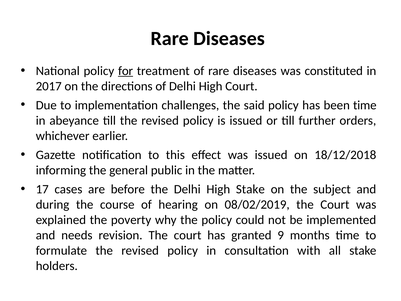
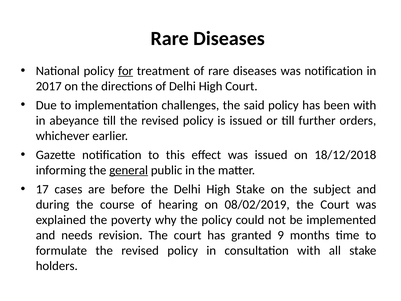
was constituted: constituted -> notification (334, 71)
been time: time -> with (365, 105)
general underline: none -> present (129, 170)
